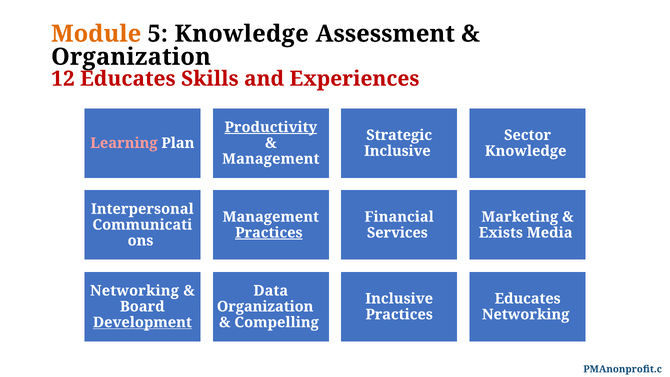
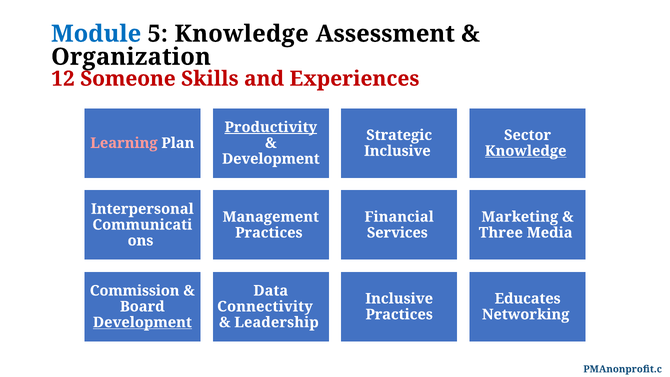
Module colour: orange -> blue (96, 34)
12 Educates: Educates -> Someone (128, 79)
Knowledge underline: none -> present (526, 151)
Management: Management -> Development (271, 159)
Practices underline: present -> none (269, 233)
Exists: Exists -> Three (501, 233)
Networking: Networking -> Commission (135, 291)
Organization: Organization -> Connectivity (265, 306)
Compelling: Compelling -> Leadership (277, 322)
